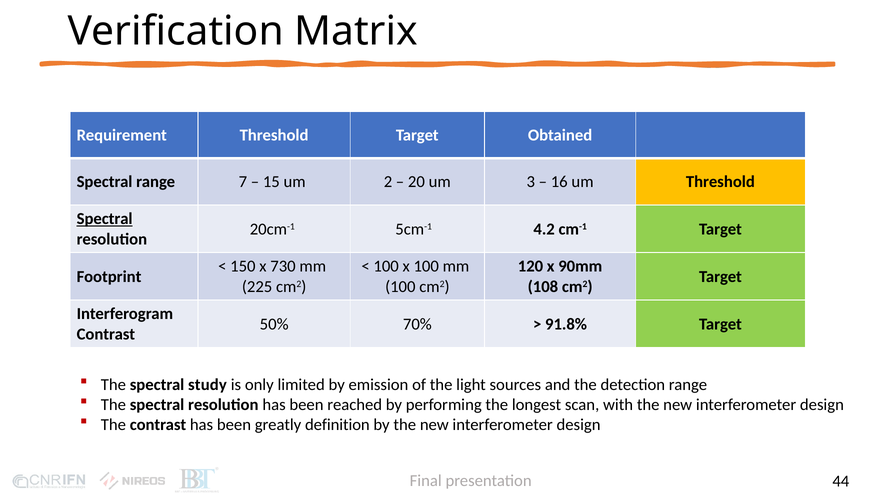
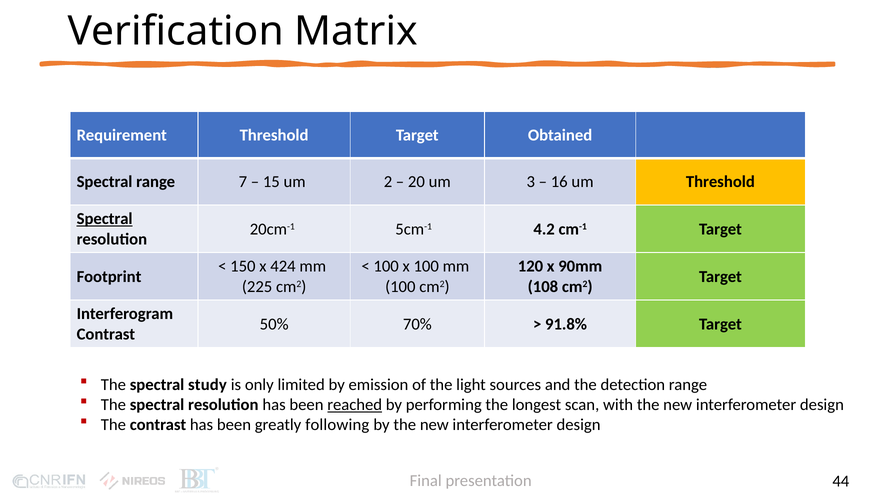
730: 730 -> 424 (283, 266)
reached underline: none -> present (355, 404)
definition: definition -> following (337, 424)
